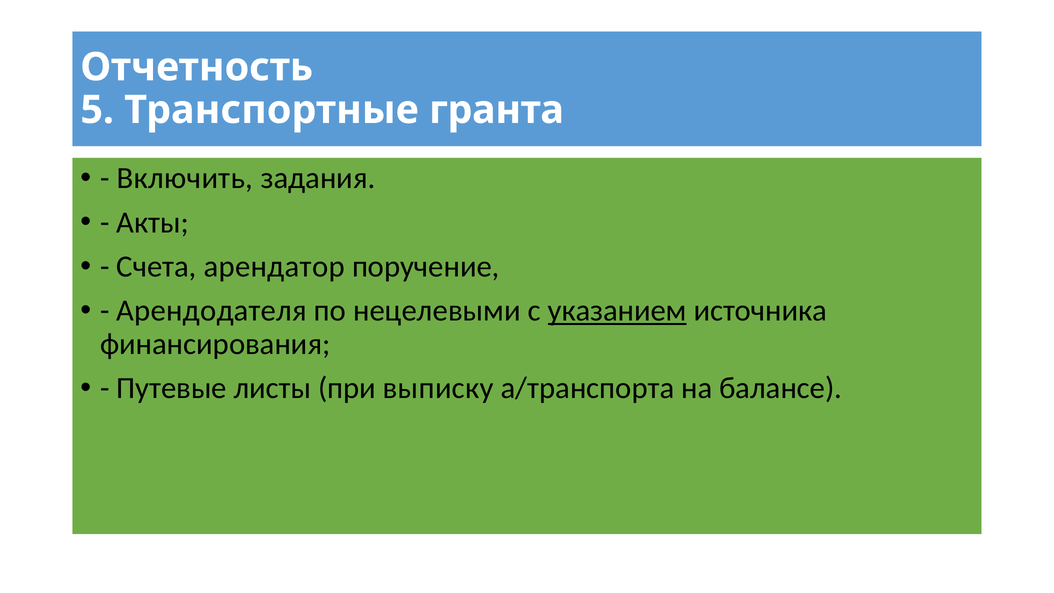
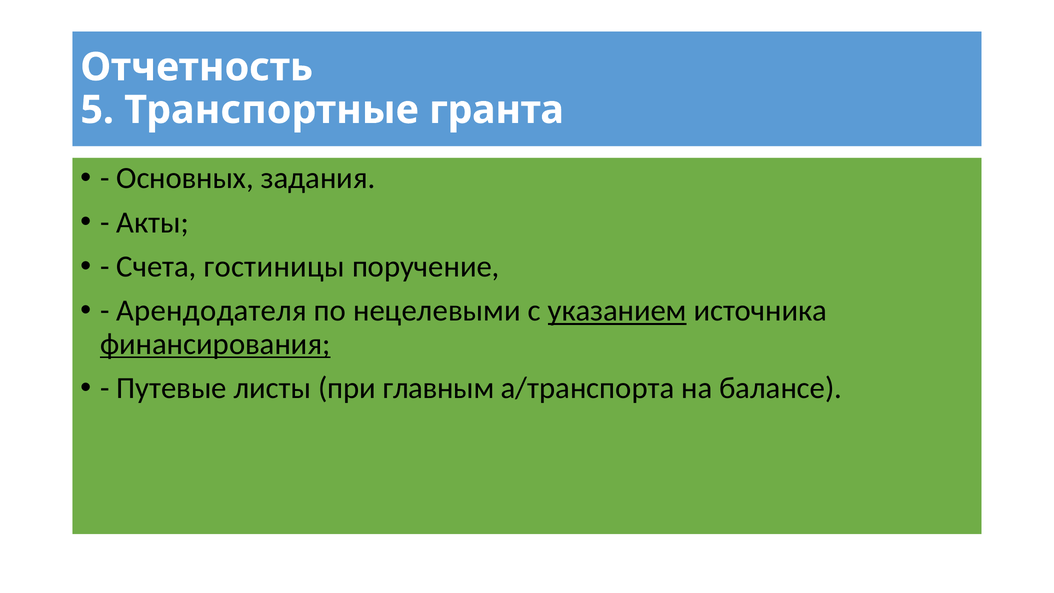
Включить: Включить -> Основных (185, 178)
арендатор: арендатор -> гостиницы (274, 267)
финансирования underline: none -> present (215, 344)
выписку: выписку -> главным (439, 388)
